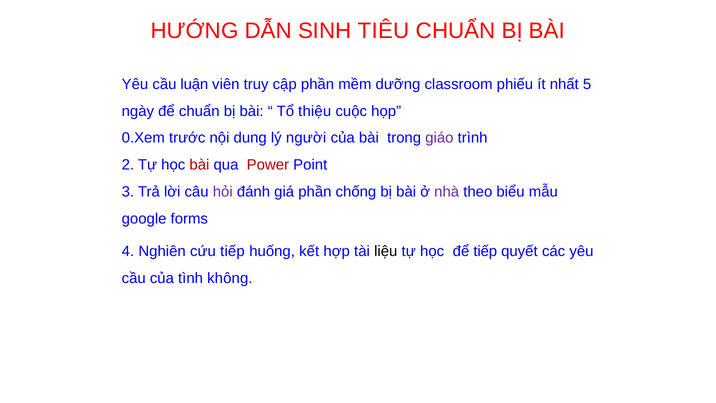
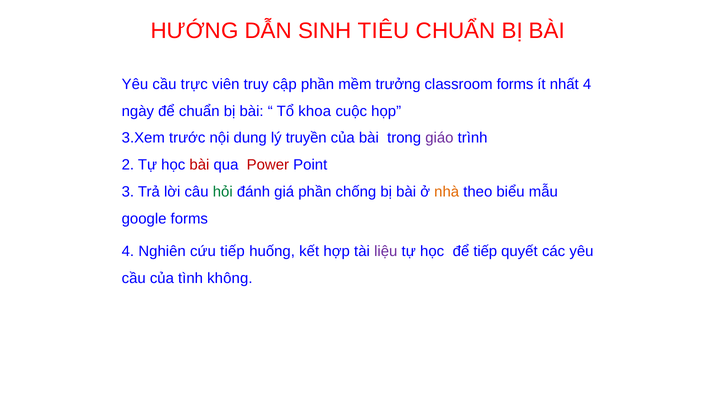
luận: luận -> trực (194, 84)
dưỡng: dưỡng -> trưởng (398, 84)
classroom phiếu: phiếu -> forms (515, 84)
nhất 5: 5 -> 4 (587, 84)
thiệu: thiệu -> khoa (315, 111)
0.Xem: 0.Xem -> 3.Xem (143, 138)
người: người -> truyền (306, 138)
hỏi colour: purple -> green (223, 192)
nhà colour: purple -> orange (447, 192)
liệu colour: black -> purple (386, 251)
